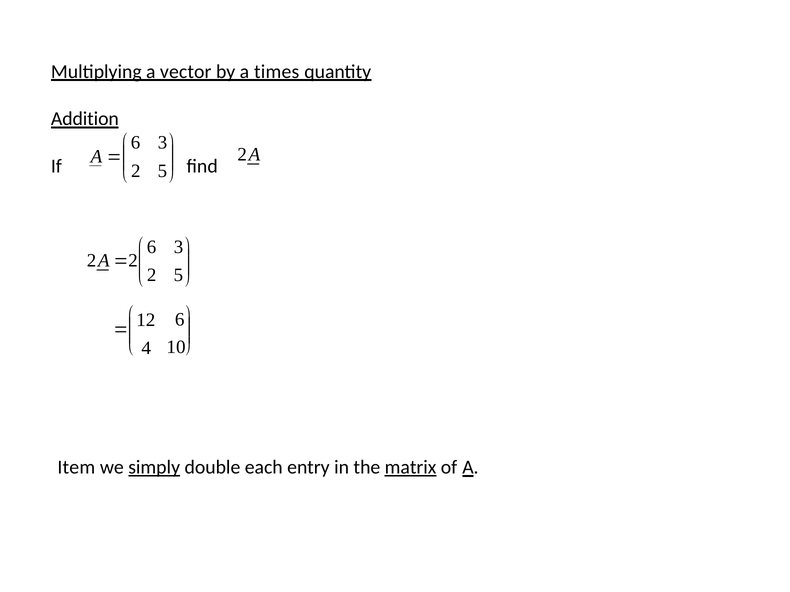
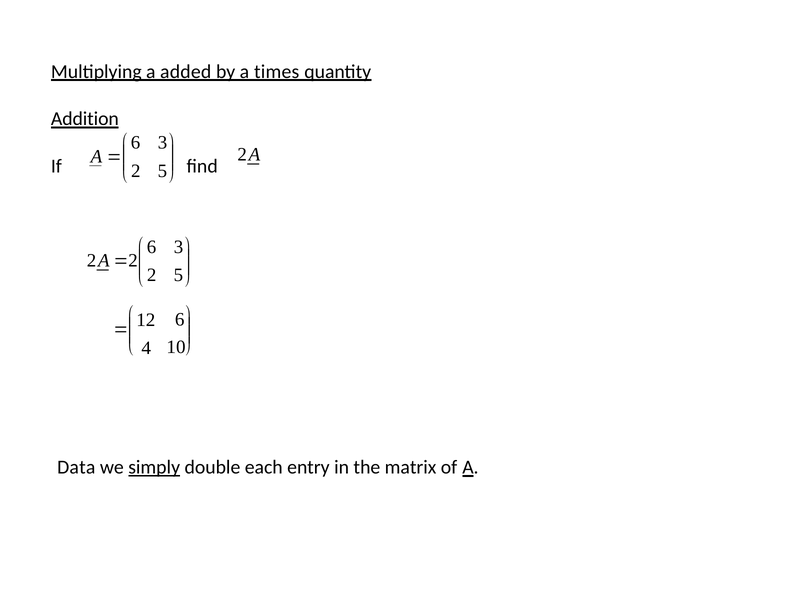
vector: vector -> added (186, 72)
Item: Item -> Data (76, 468)
matrix underline: present -> none (411, 468)
